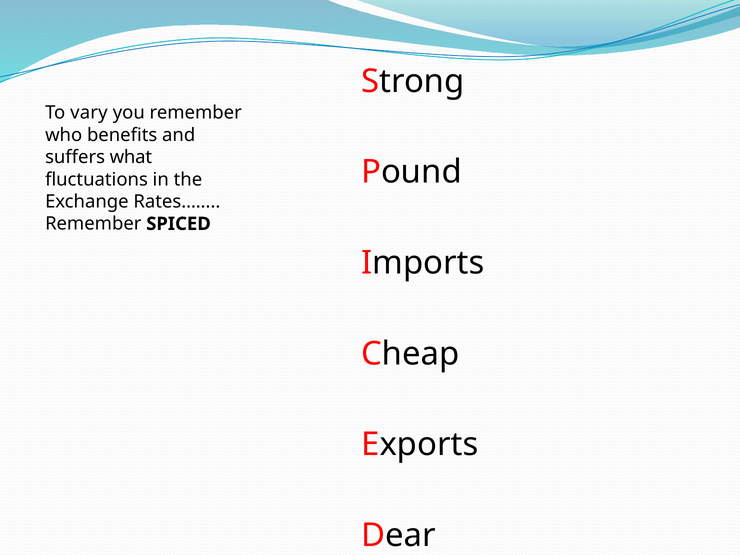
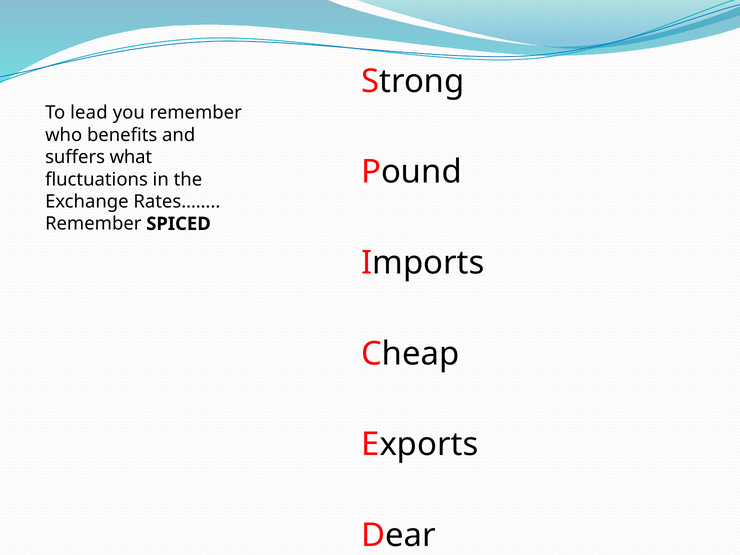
vary: vary -> lead (89, 113)
